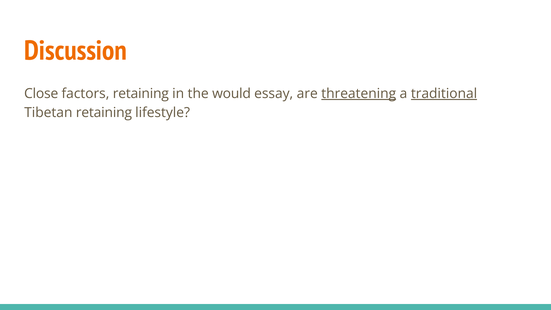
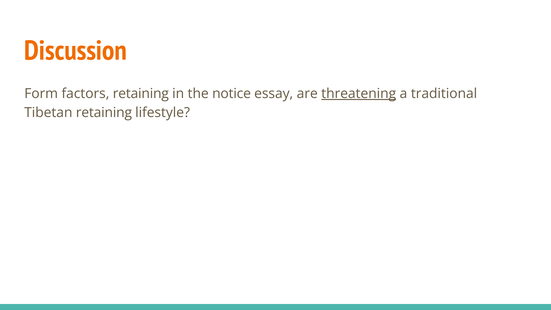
Close: Close -> Form (41, 94)
would: would -> notice (232, 94)
traditional underline: present -> none (444, 94)
